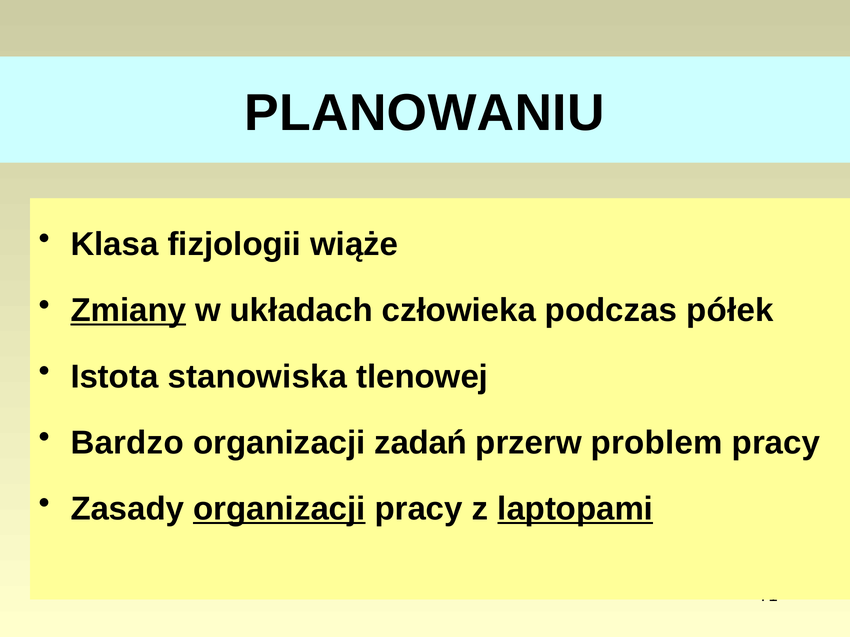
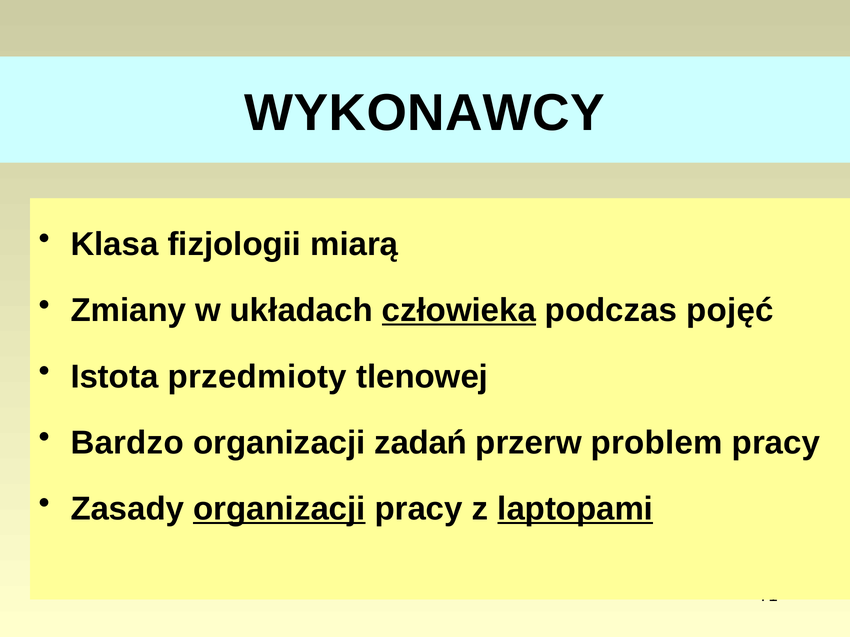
PLANOWANIU: PLANOWANIU -> WYKONAWCY (425, 113)
wiąże: wiąże -> miarą (354, 245)
Zmiany underline: present -> none (128, 311)
człowieka underline: none -> present (459, 311)
półek: półek -> pojęć (730, 311)
stanowiska: stanowiska -> przedmioty (257, 377)
